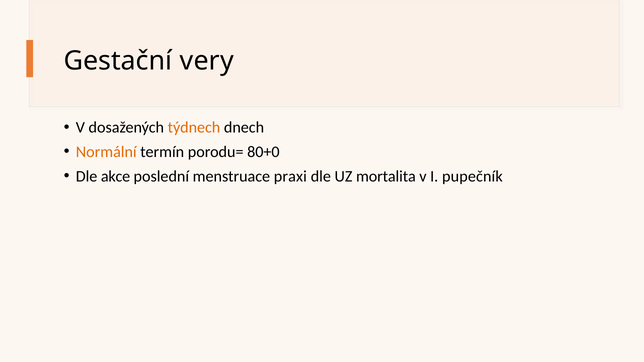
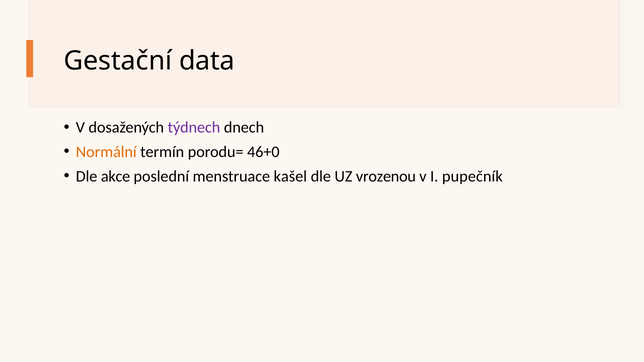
very: very -> data (207, 61)
týdnech colour: orange -> purple (194, 128)
80+0: 80+0 -> 46+0 (263, 152)
praxi: praxi -> kašel (290, 176)
mortalita: mortalita -> vrozenou (386, 176)
